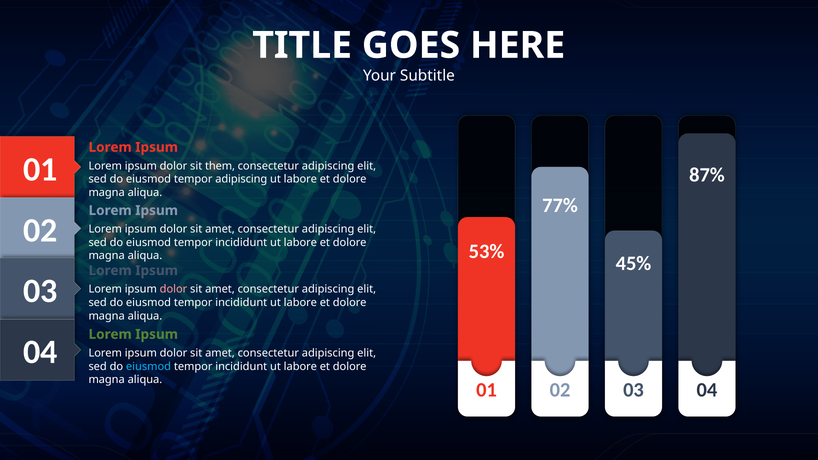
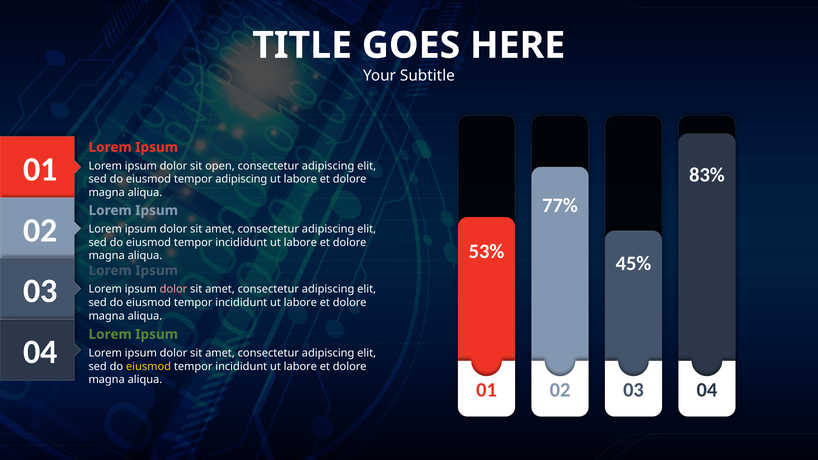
them: them -> open (220, 166)
87%: 87% -> 83% (707, 175)
eiusmod colour: light blue -> yellow (149, 366)
